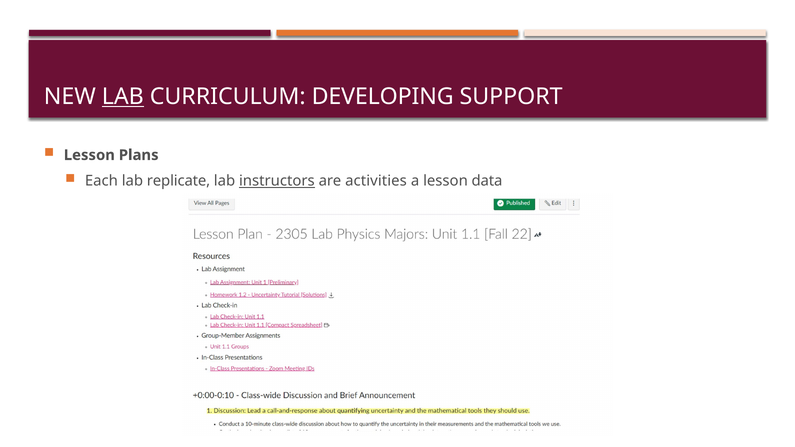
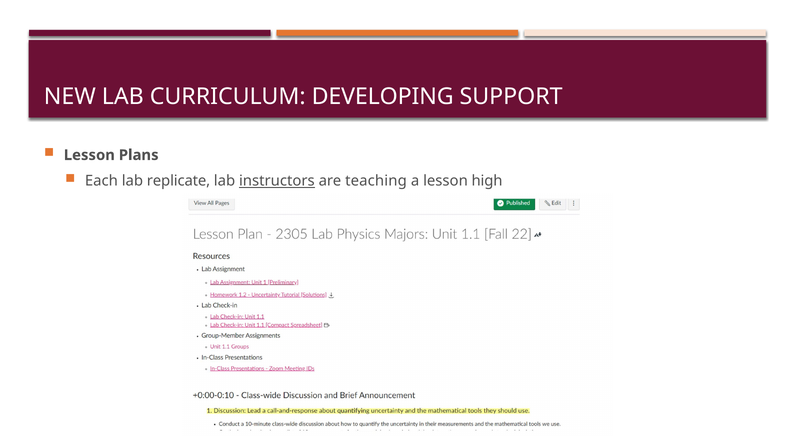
LAB underline: present -> none (123, 97)
activities: activities -> teaching (376, 181)
data: data -> high (487, 181)
